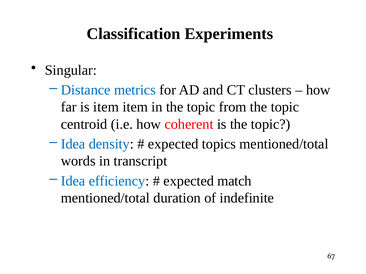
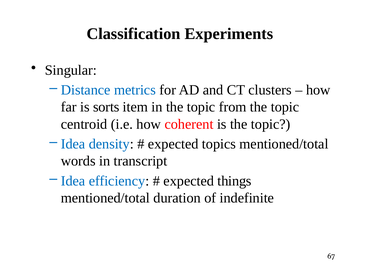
is item: item -> sorts (106, 107)
match: match -> things (234, 181)
